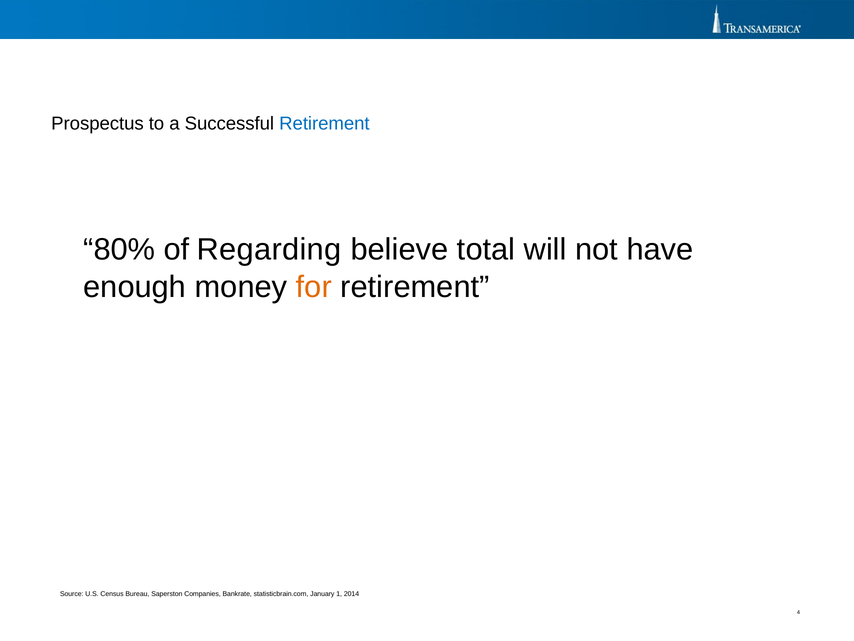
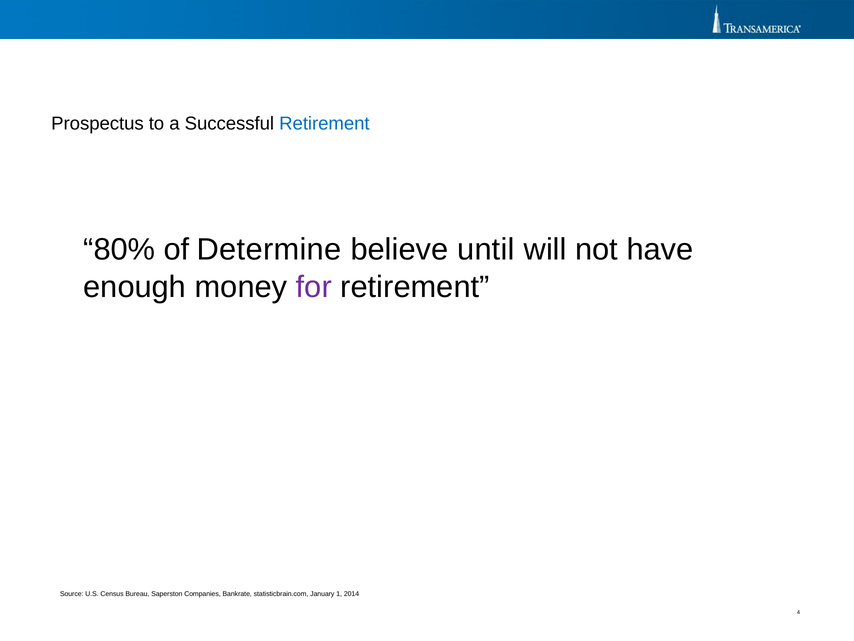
Regarding: Regarding -> Determine (269, 250)
total: total -> until (486, 250)
for colour: orange -> purple (314, 287)
